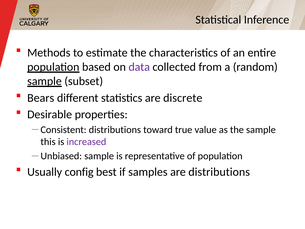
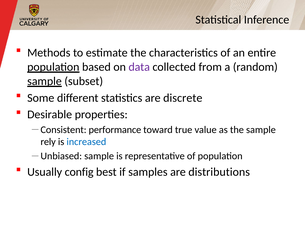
Bears: Bears -> Some (41, 98)
distributions: distributions -> performance (115, 130)
this: this -> rely (48, 142)
increased colour: purple -> blue (86, 142)
